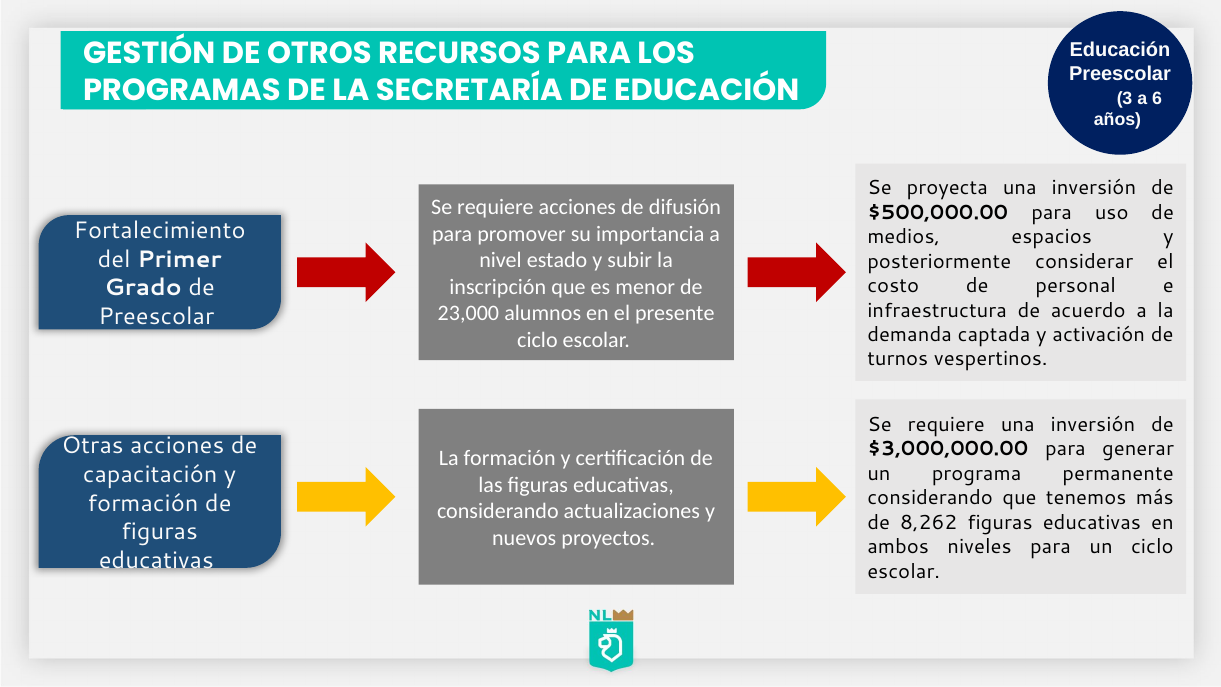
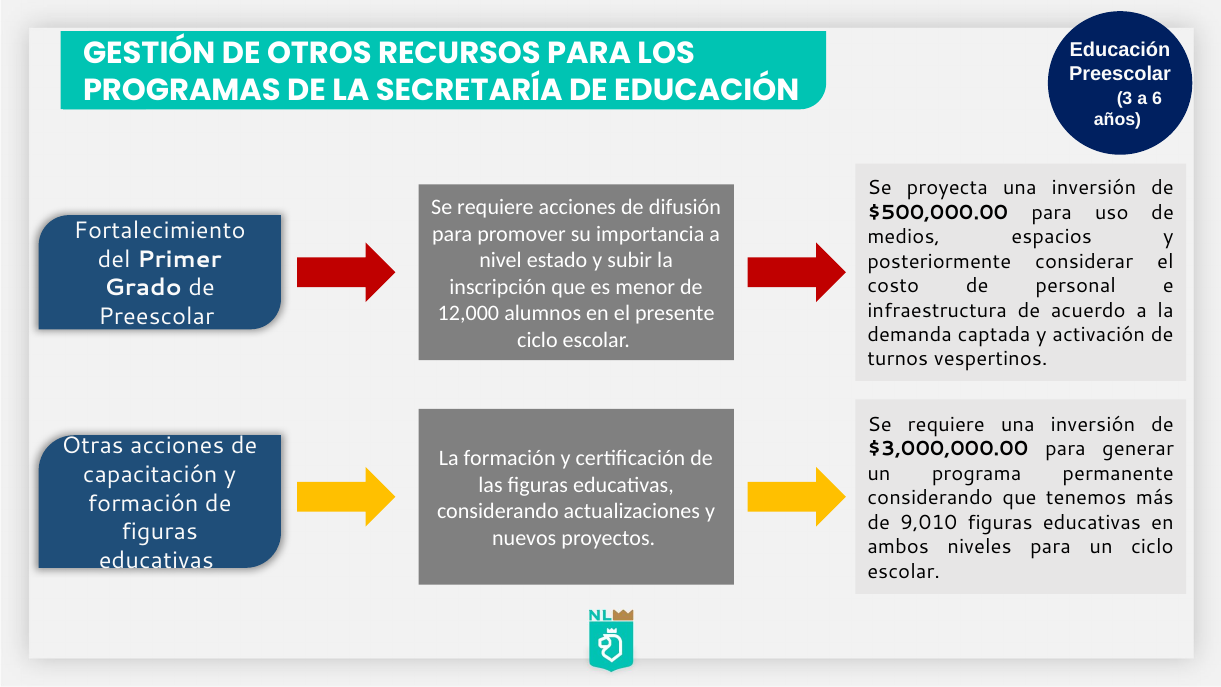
23,000: 23,000 -> 12,000 (468, 314)
8,262: 8,262 -> 9,010 (929, 522)
